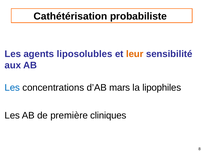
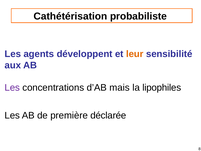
liposolubles: liposolubles -> développent (85, 54)
Les colour: blue -> purple (12, 87)
mars: mars -> mais (120, 87)
cliniques: cliniques -> déclarée (108, 115)
